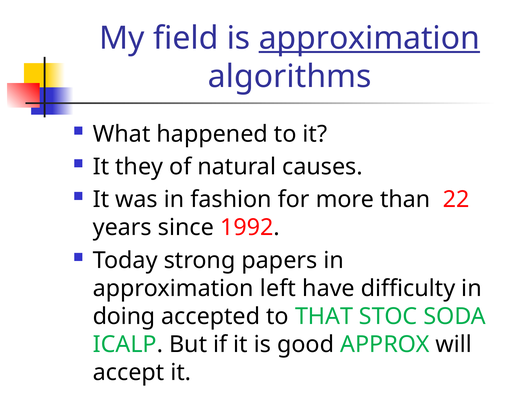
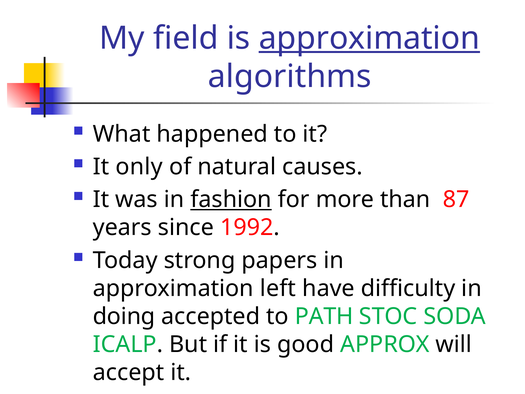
they: they -> only (139, 167)
fashion underline: none -> present (231, 199)
22: 22 -> 87 (456, 199)
THAT: THAT -> PATH (324, 316)
